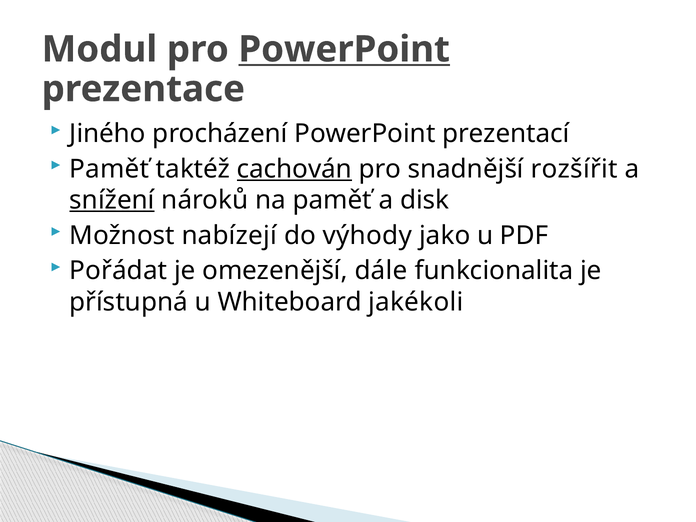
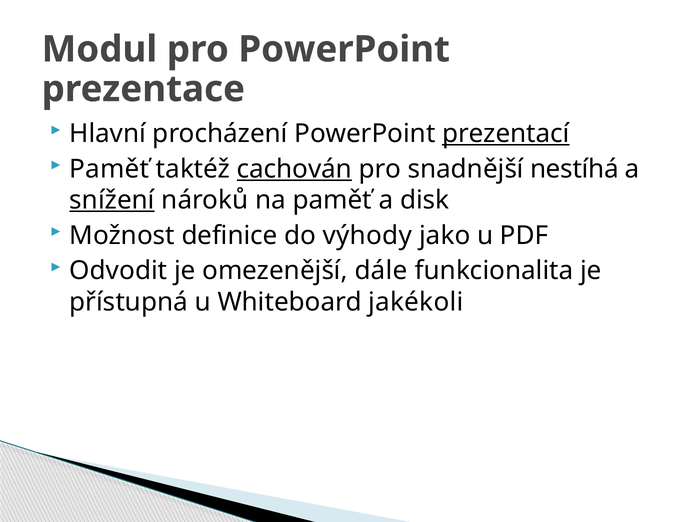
PowerPoint underline: present -> none (344, 49)
Jiného: Jiného -> Hlavní (108, 134)
prezentací underline: none -> present (506, 134)
rozšířit: rozšířit -> nestíhá (574, 169)
nabízejí: nabízejí -> definice (229, 235)
Pořádat: Pořádat -> Odvodit (118, 271)
